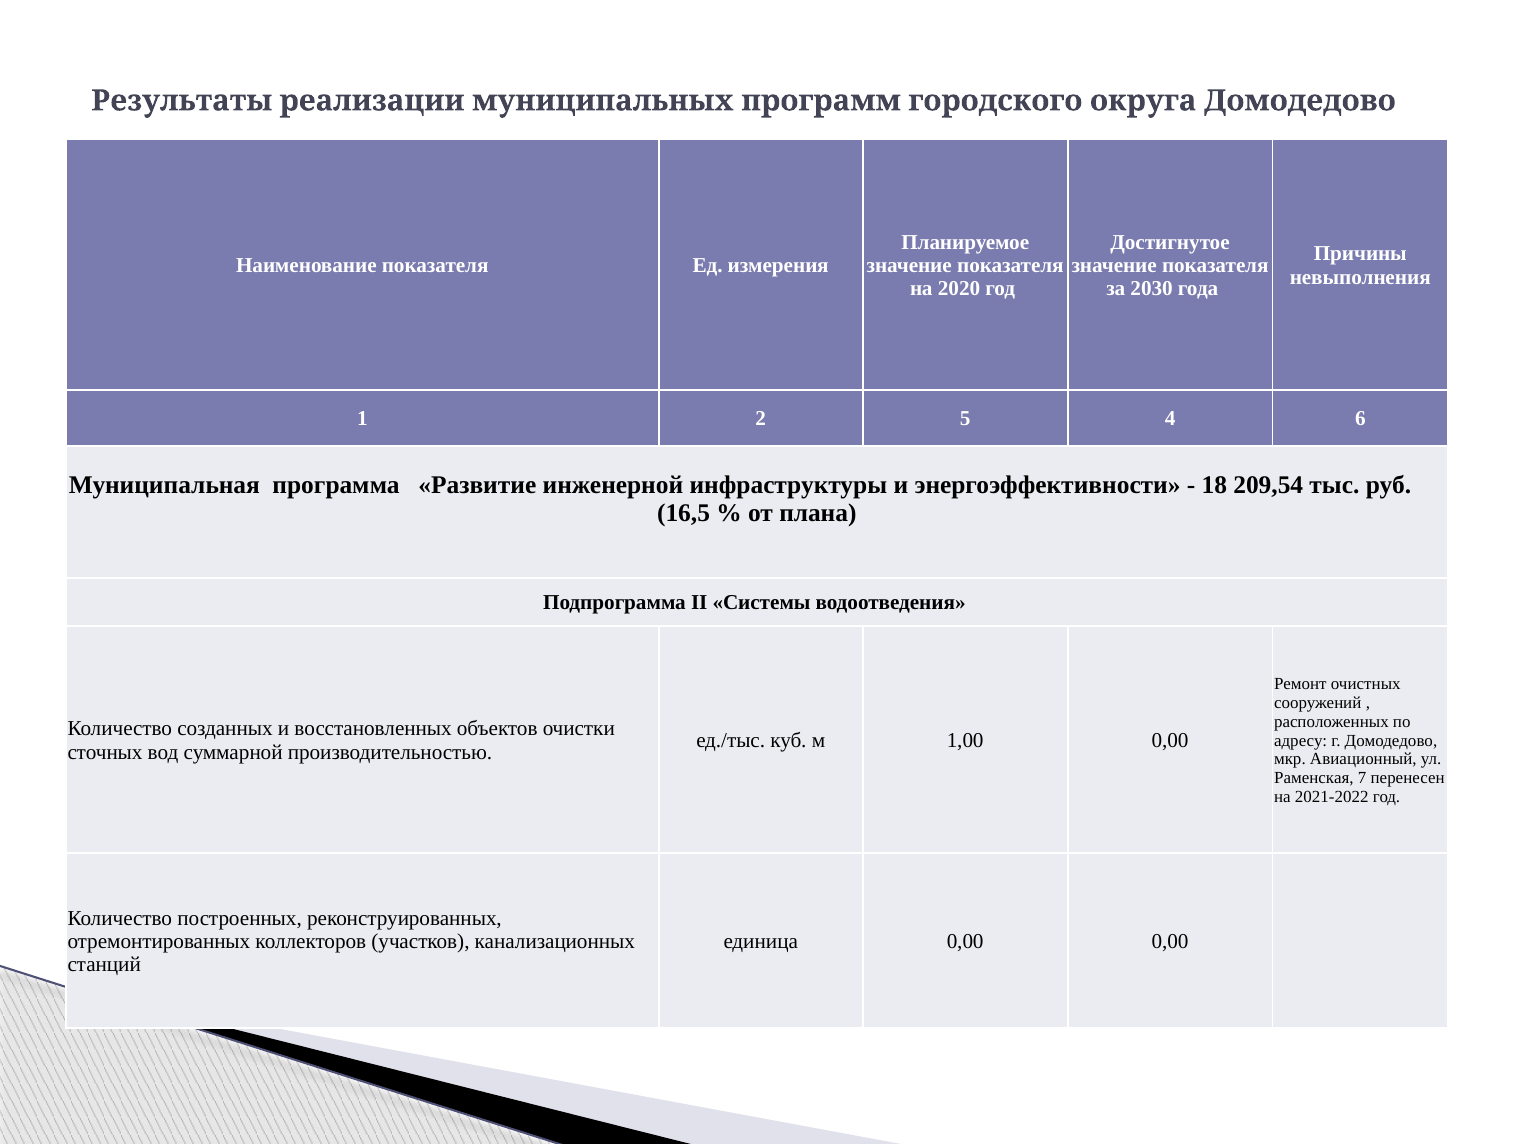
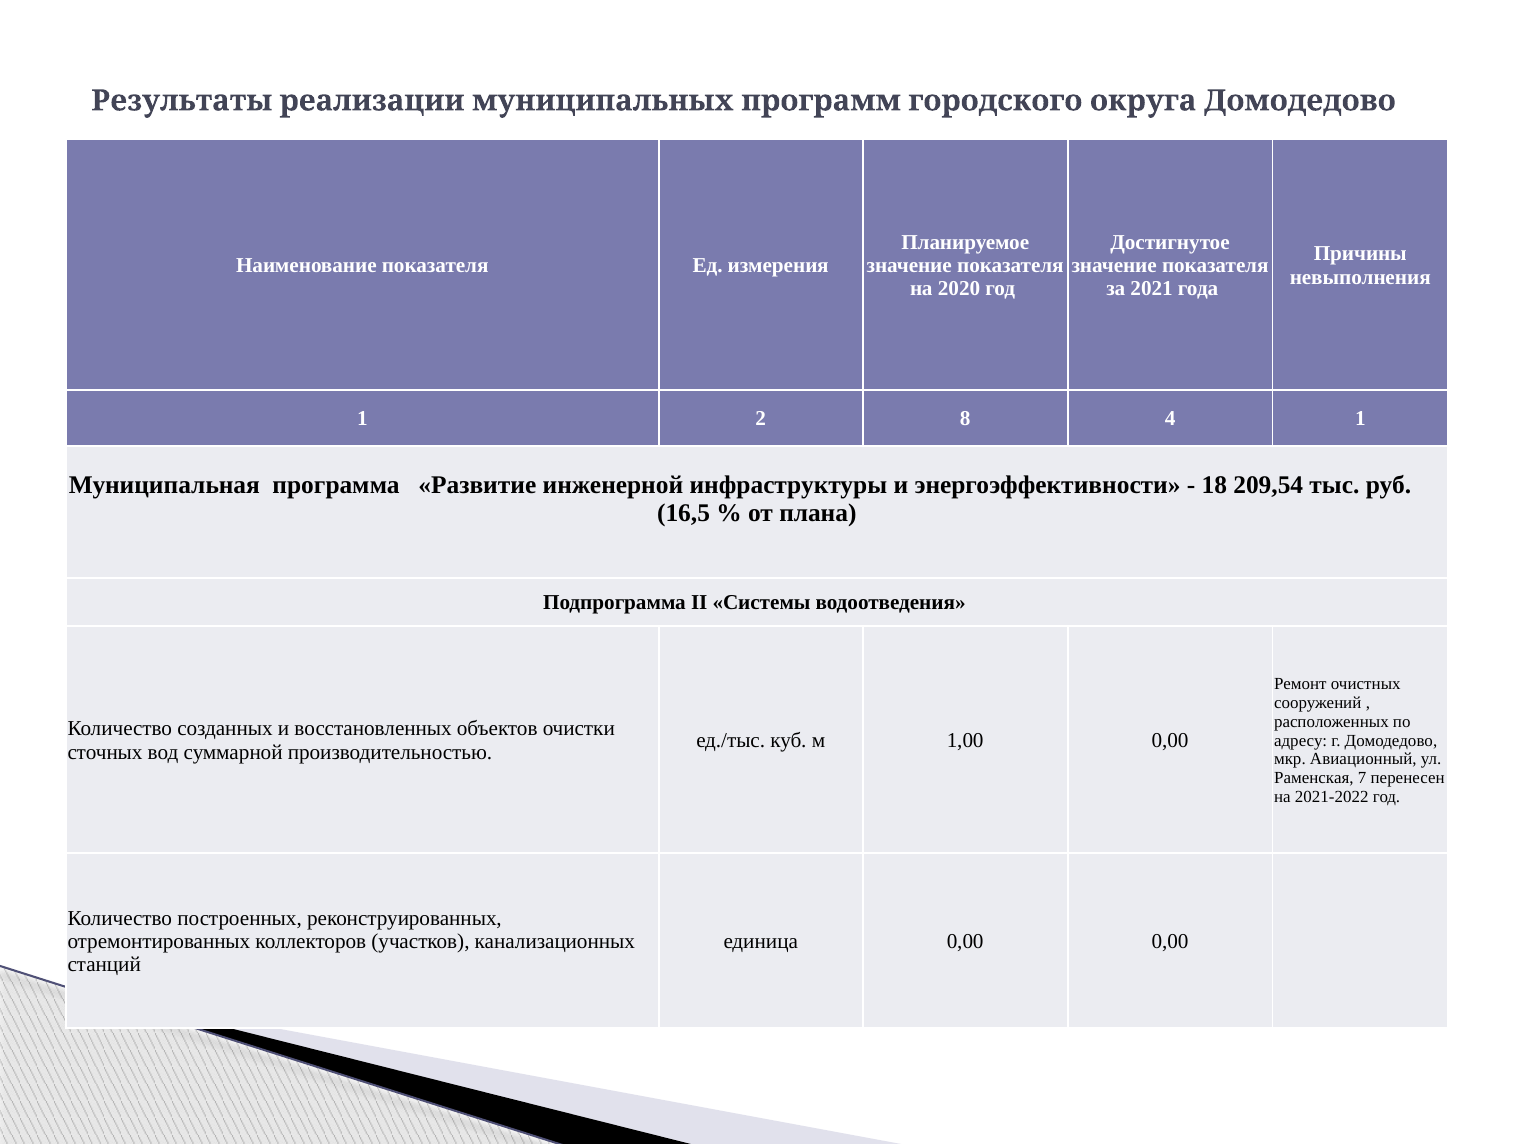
2030: 2030 -> 2021 (1152, 289)
5: 5 -> 8 (965, 419)
4 6: 6 -> 1 (1360, 419)
